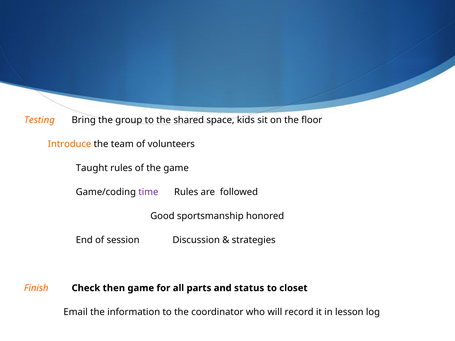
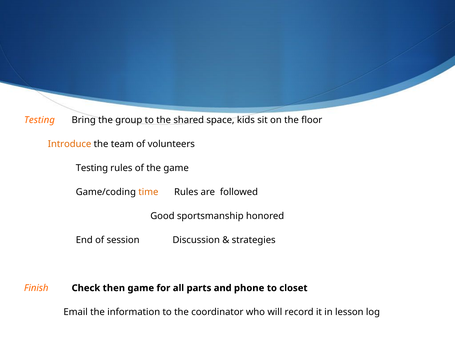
Taught: Taught -> Testing (92, 168)
time colour: purple -> orange (148, 192)
status: status -> phone (249, 288)
